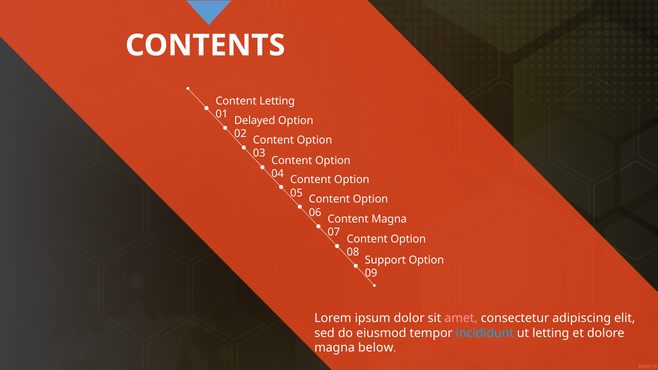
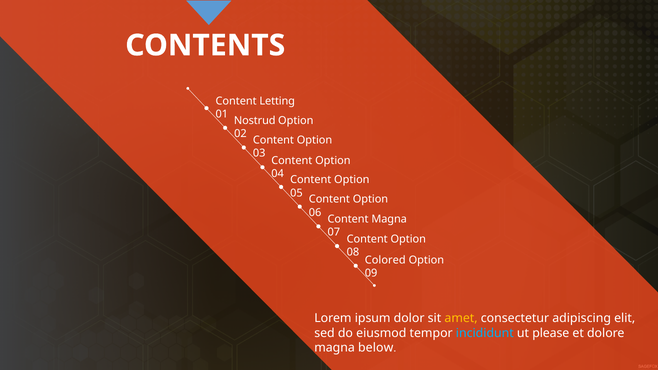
Delayed: Delayed -> Nostrud (255, 121)
Support: Support -> Colored (385, 260)
amet colour: pink -> yellow (461, 318)
ut letting: letting -> please (551, 333)
